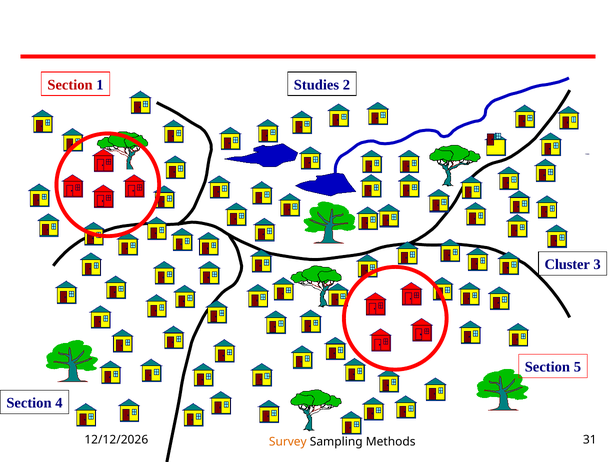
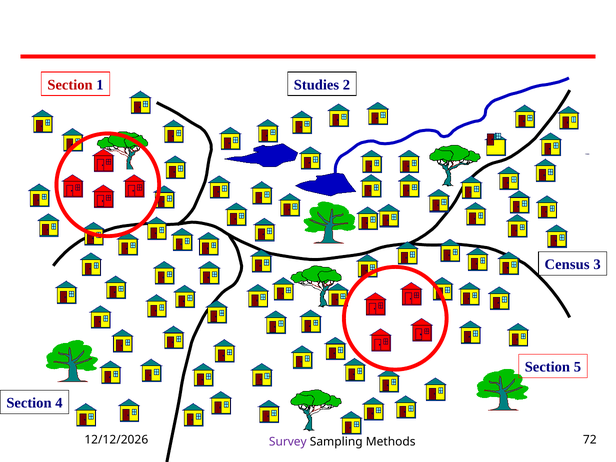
Cluster: Cluster -> Census (567, 264)
31: 31 -> 72 (590, 440)
Survey colour: orange -> purple (288, 442)
